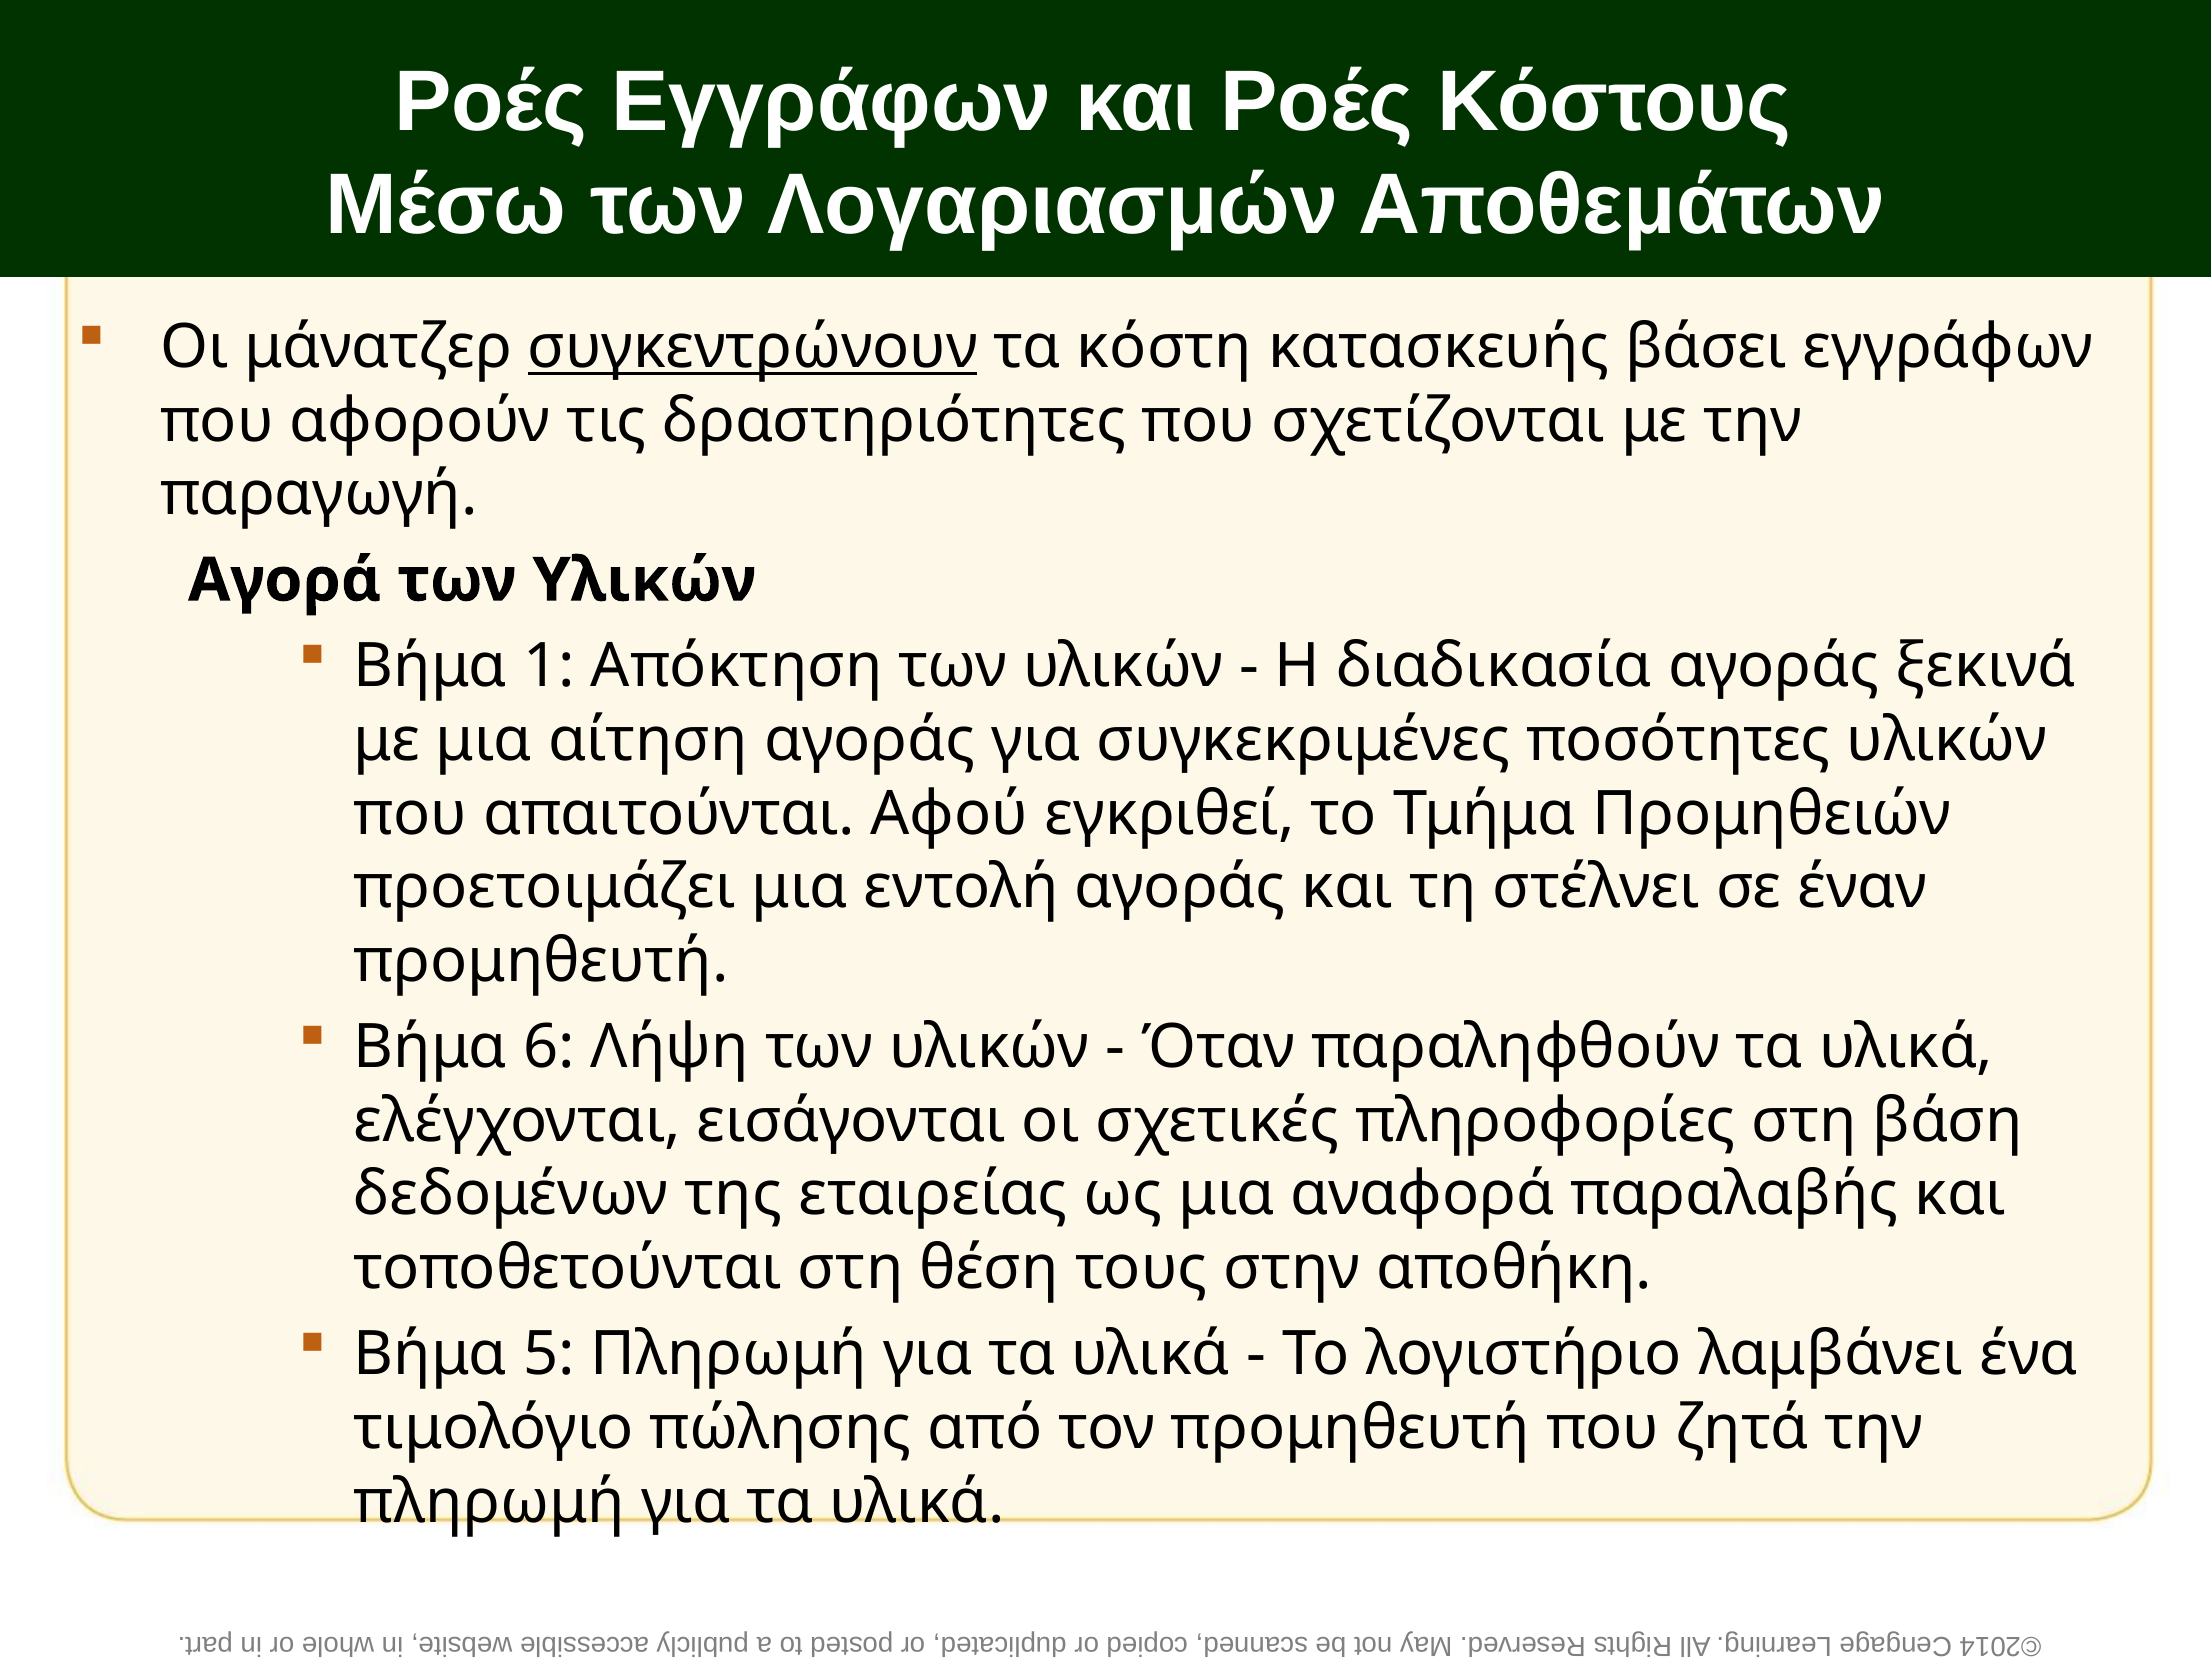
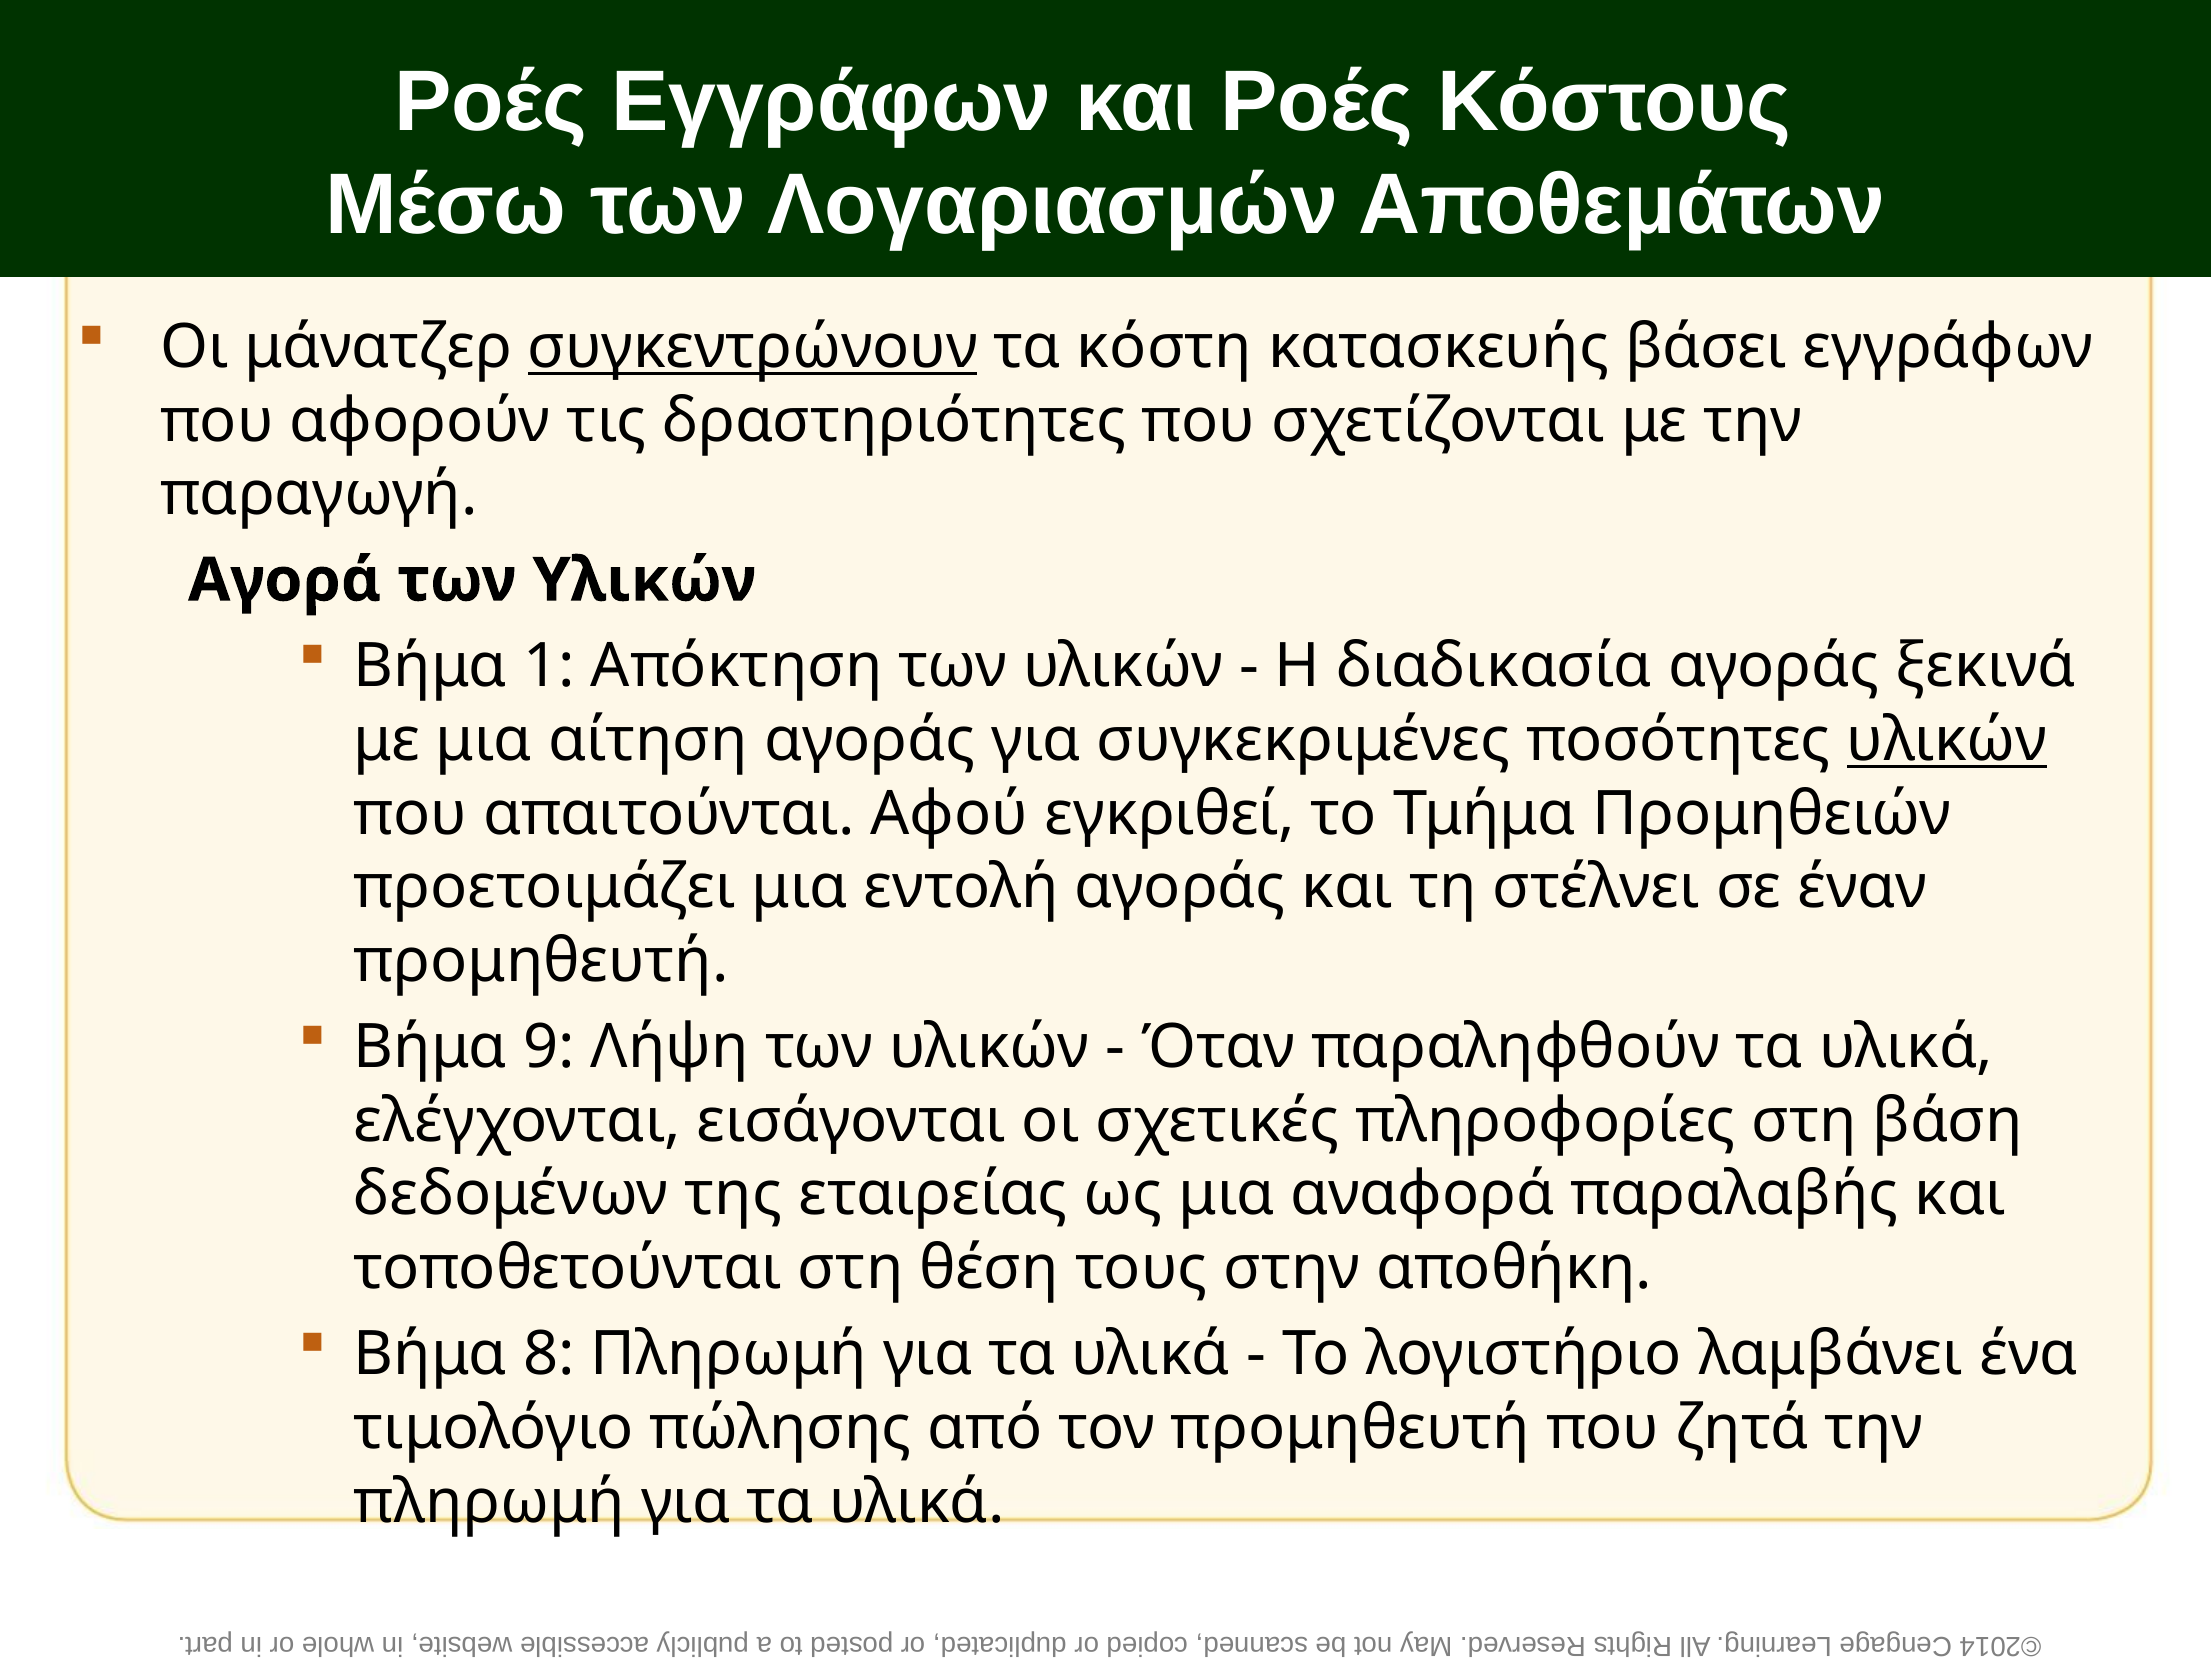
υλικών underline: none -> present (1947, 740)
6: 6 -> 9 (549, 1047)
5: 5 -> 8 (549, 1355)
